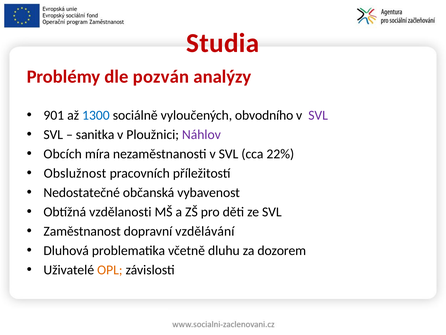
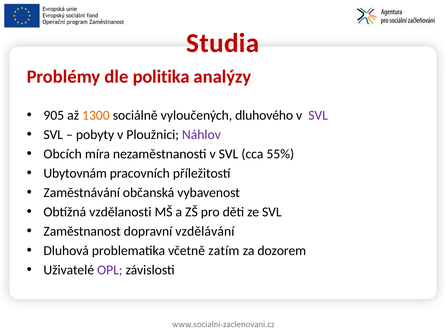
pozván: pozván -> politika (161, 77)
901: 901 -> 905 (54, 115)
1300 colour: blue -> orange (96, 115)
obvodního: obvodního -> dluhového (264, 115)
sanitka: sanitka -> pobyty (95, 134)
22%: 22% -> 55% (280, 154)
Obslužnost: Obslužnost -> Ubytovnám (75, 173)
Nedostatečné: Nedostatečné -> Zaměstnávání (82, 192)
dluhu: dluhu -> zatím (224, 250)
OPL colour: orange -> purple (110, 270)
